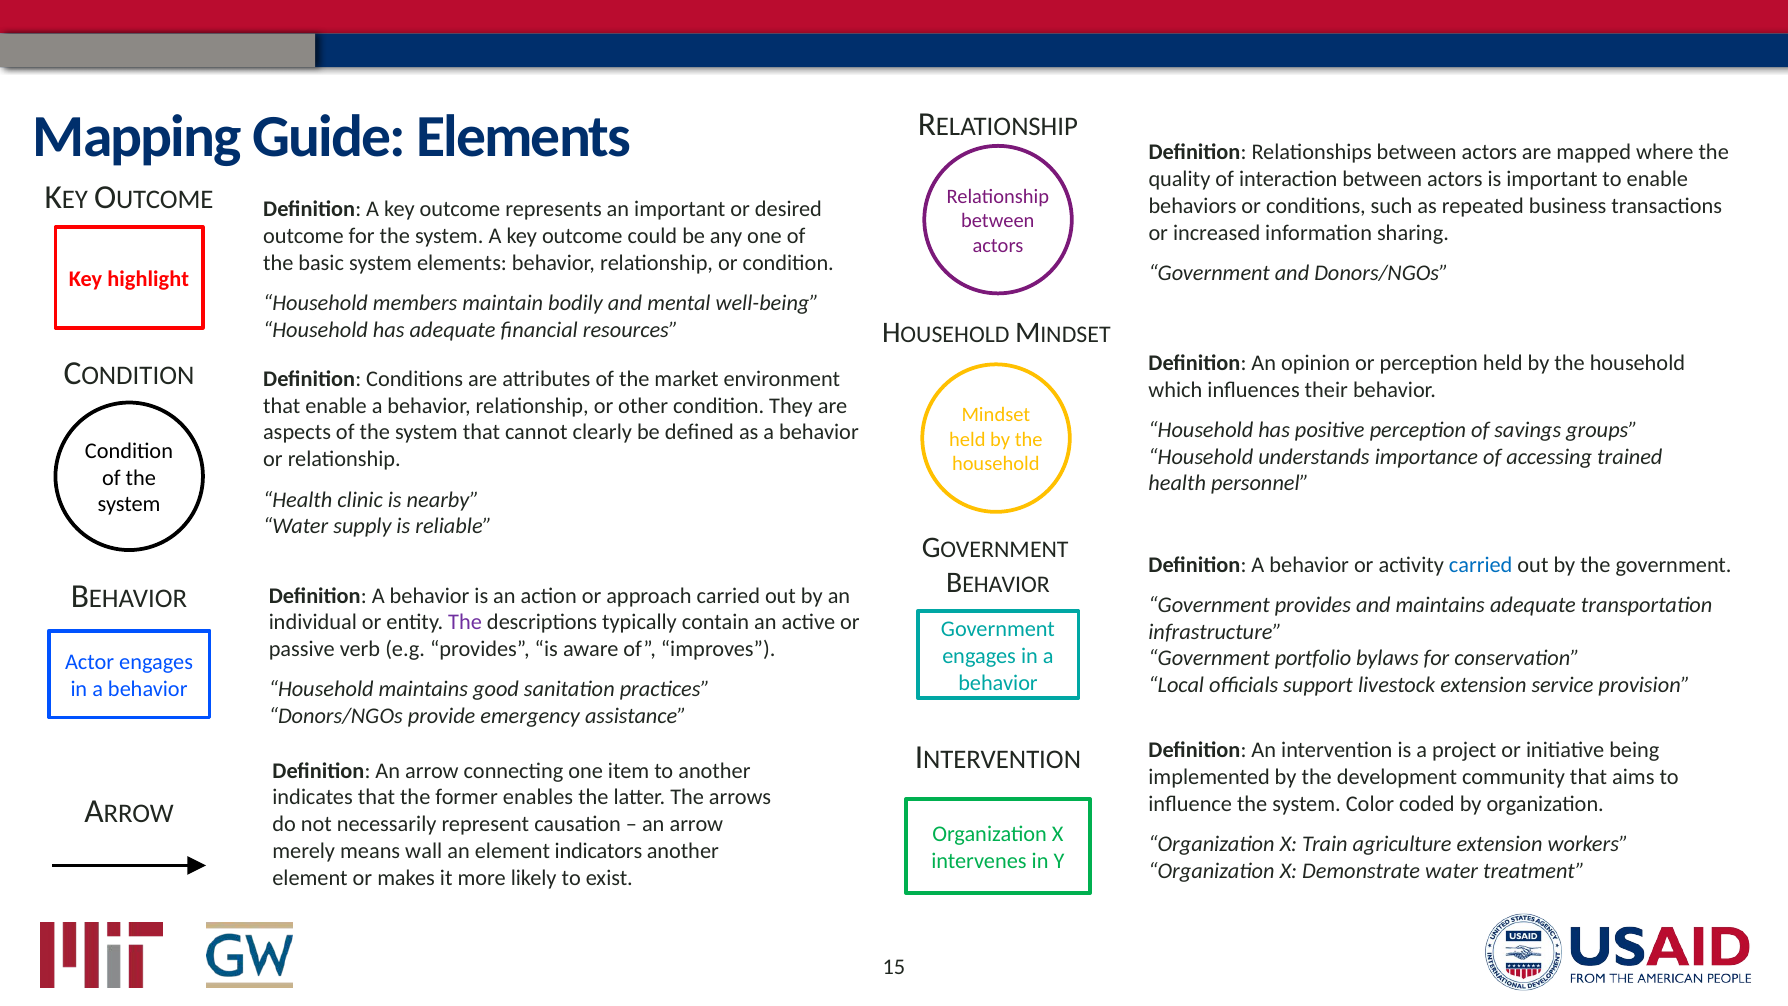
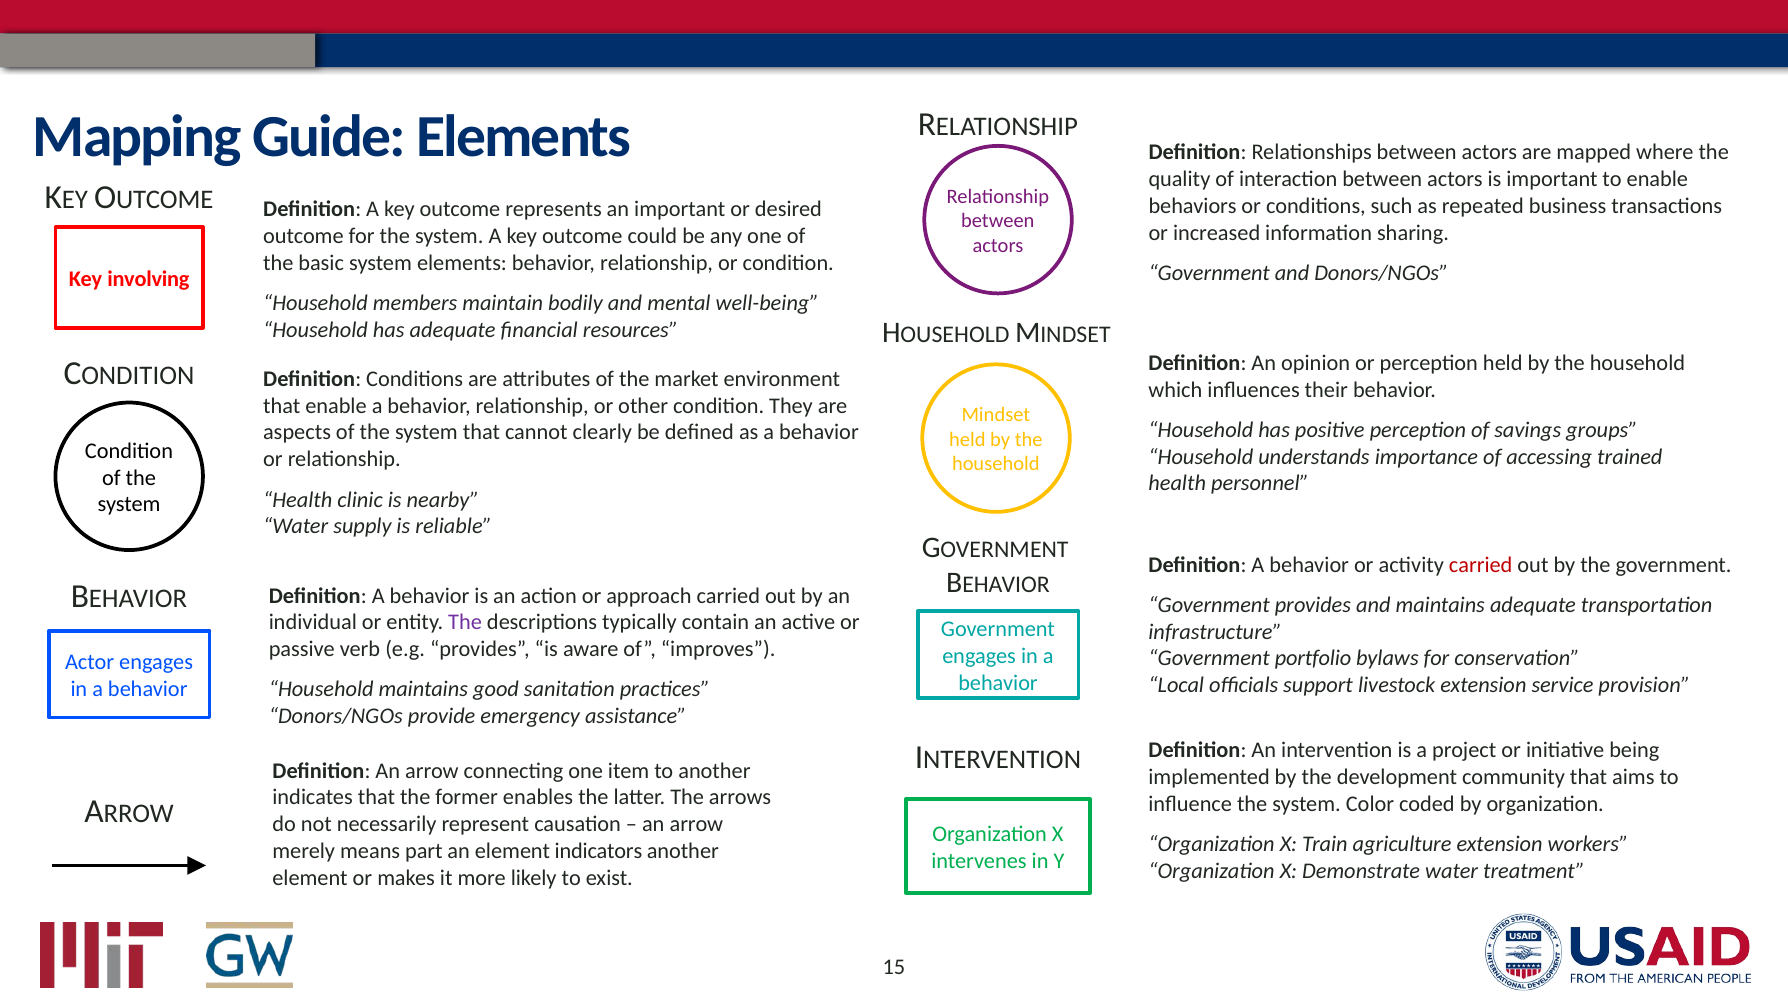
highlight: highlight -> involving (148, 279)
carried colour: blue -> red (1481, 565)
wall: wall -> part (424, 851)
